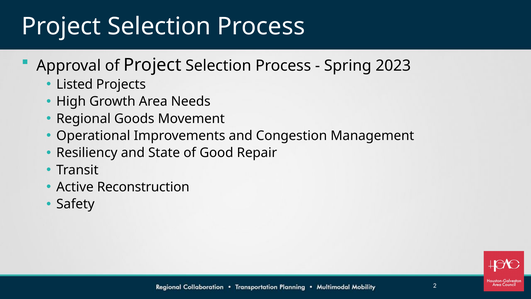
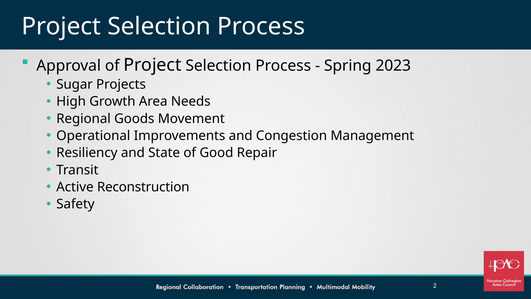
Listed: Listed -> Sugar (75, 84)
